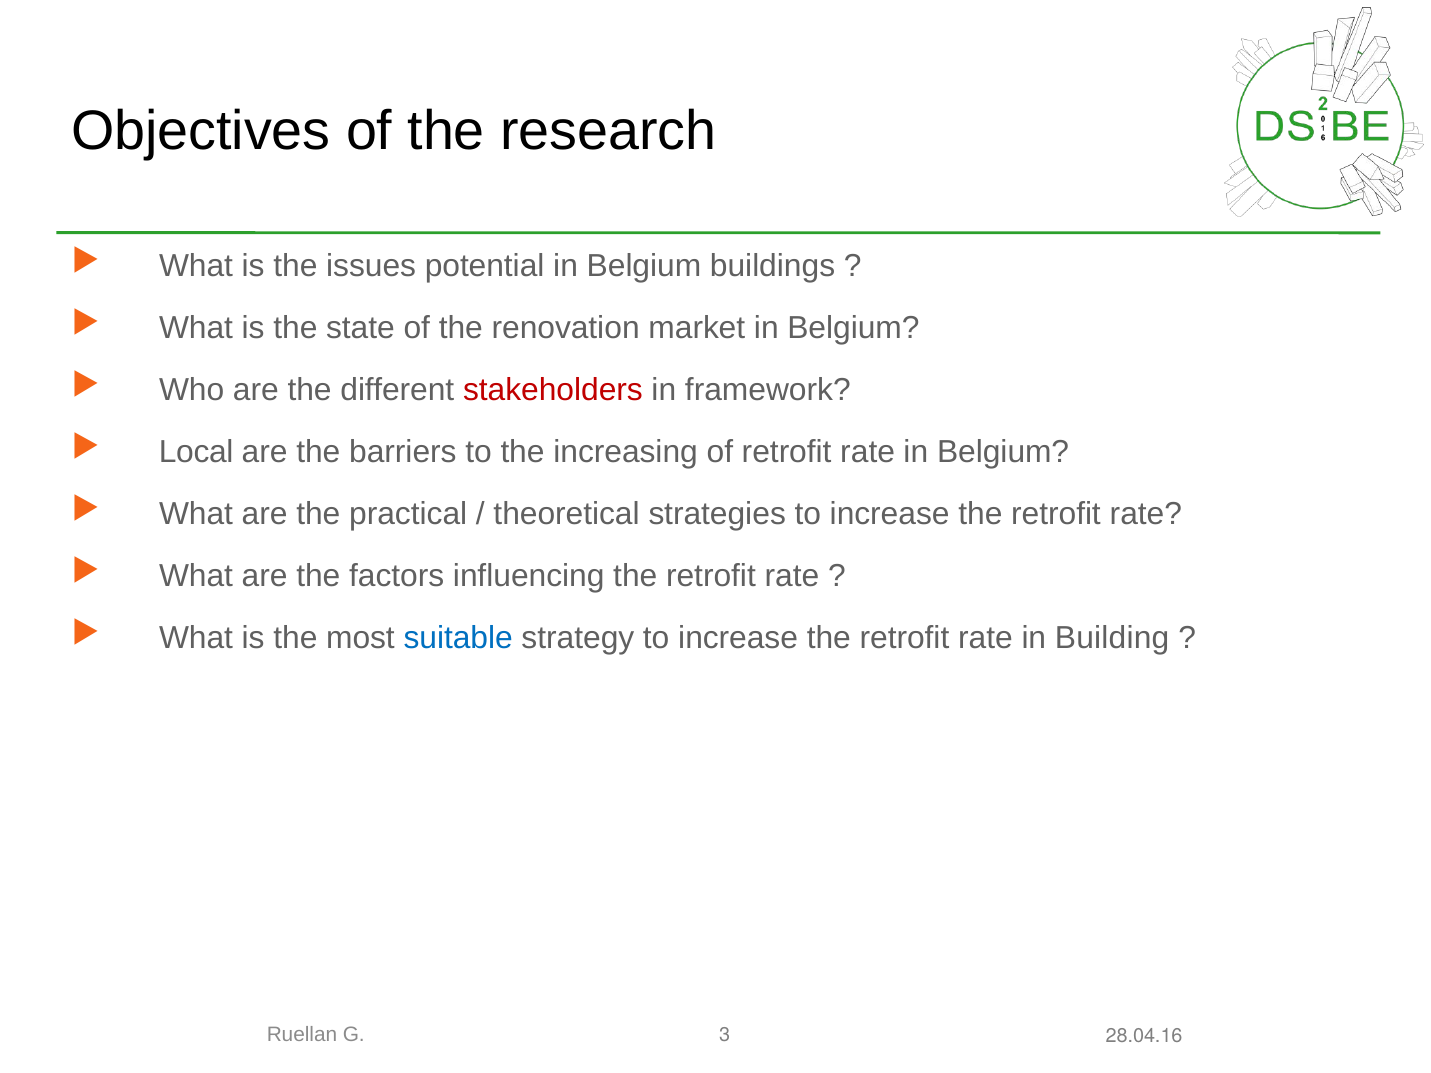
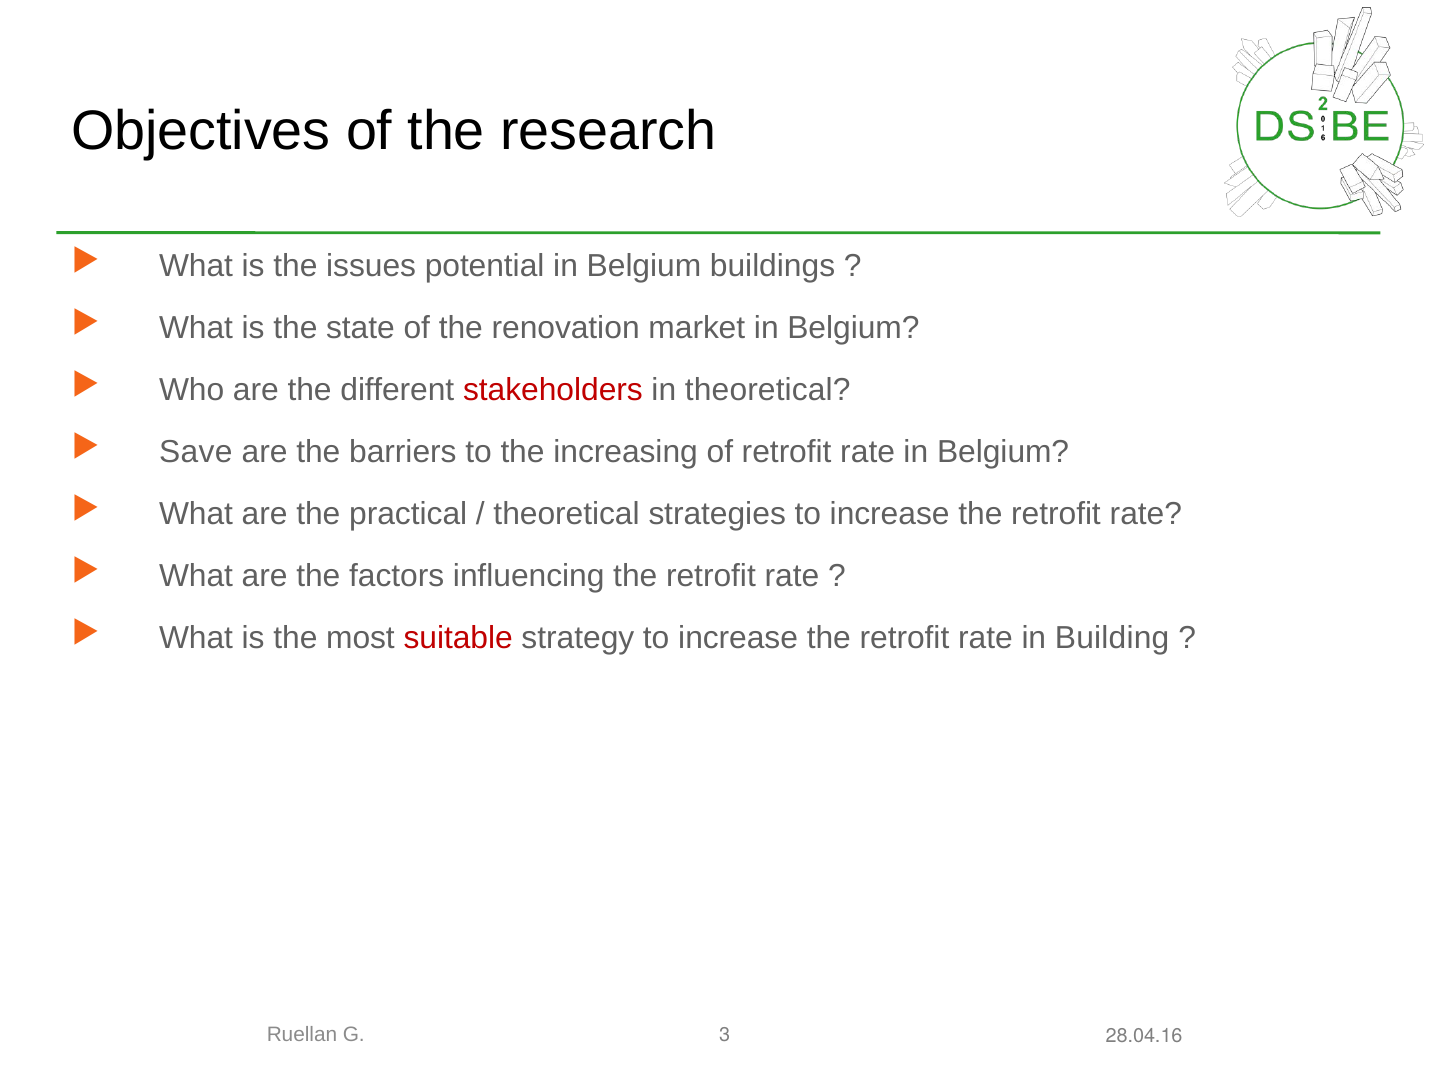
in framework: framework -> theoretical (768, 390)
Local: Local -> Save (196, 452)
suitable colour: blue -> red (458, 638)
